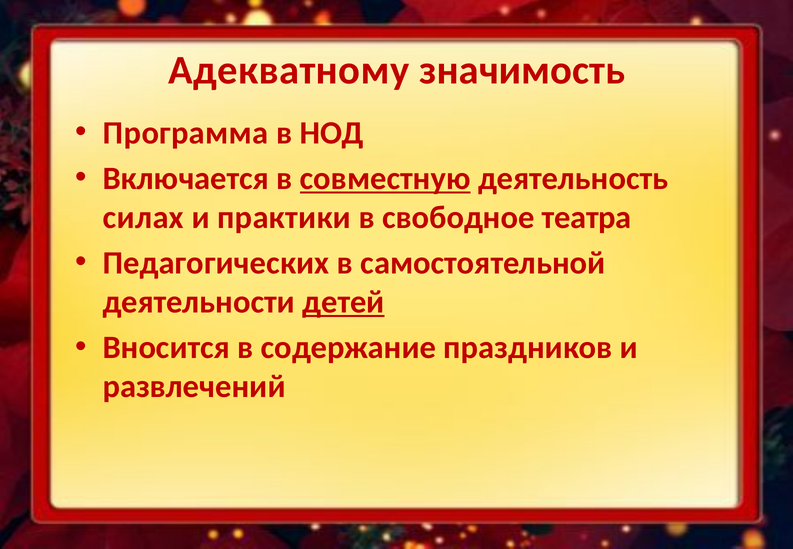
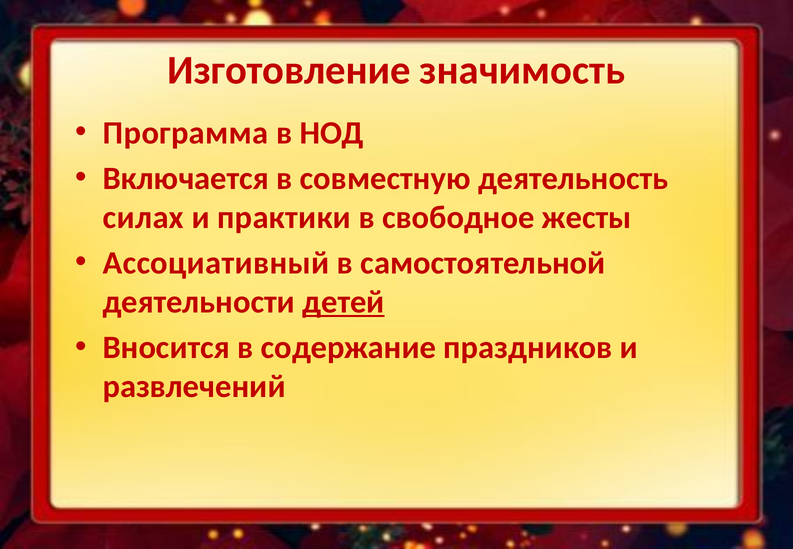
Адекватному: Адекватному -> Изготовление (289, 71)
совместную underline: present -> none (385, 178)
театра: театра -> жесты (587, 218)
Педагогических: Педагогических -> Ассоциативный (216, 263)
